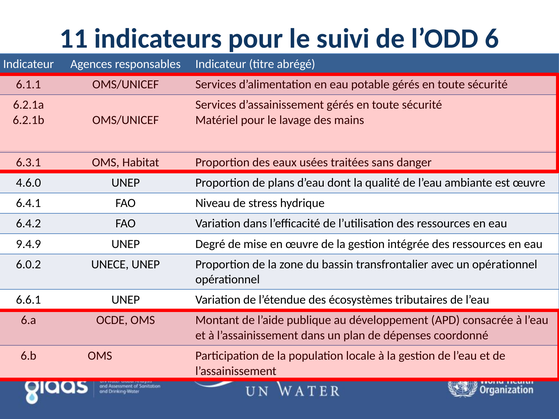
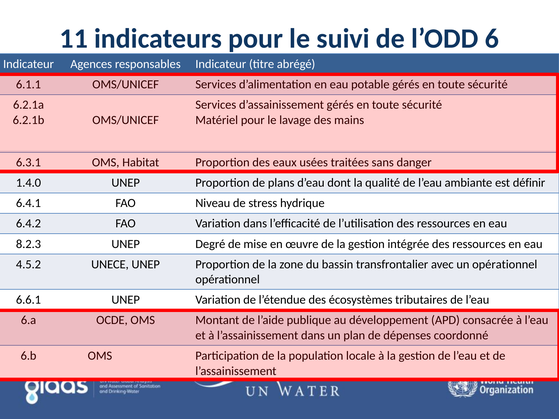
4.6.0: 4.6.0 -> 1.4.0 (28, 183)
est œuvre: œuvre -> définir (529, 183)
9.4.9: 9.4.9 -> 8.2.3 (28, 244)
6.0.2: 6.0.2 -> 4.5.2 (28, 264)
